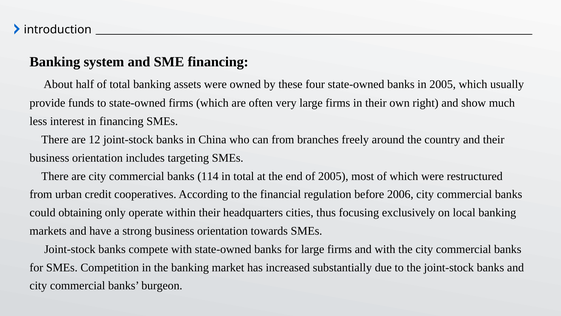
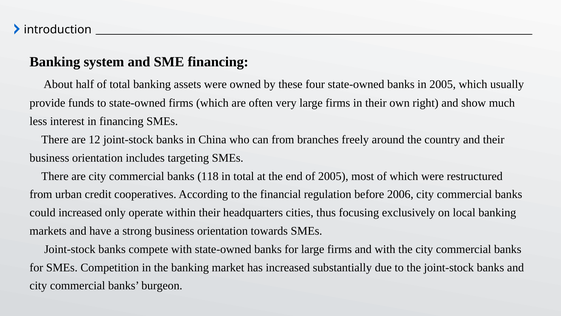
114: 114 -> 118 (208, 176)
could obtaining: obtaining -> increased (80, 212)
